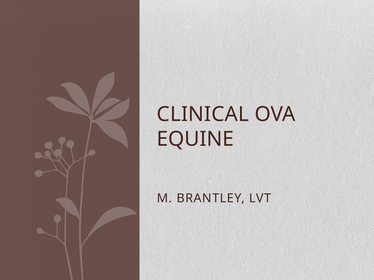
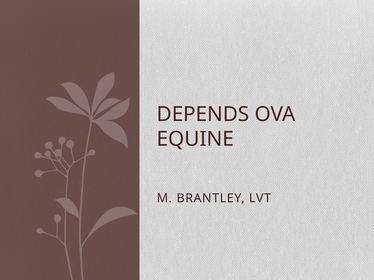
CLINICAL: CLINICAL -> DEPENDS (203, 114)
